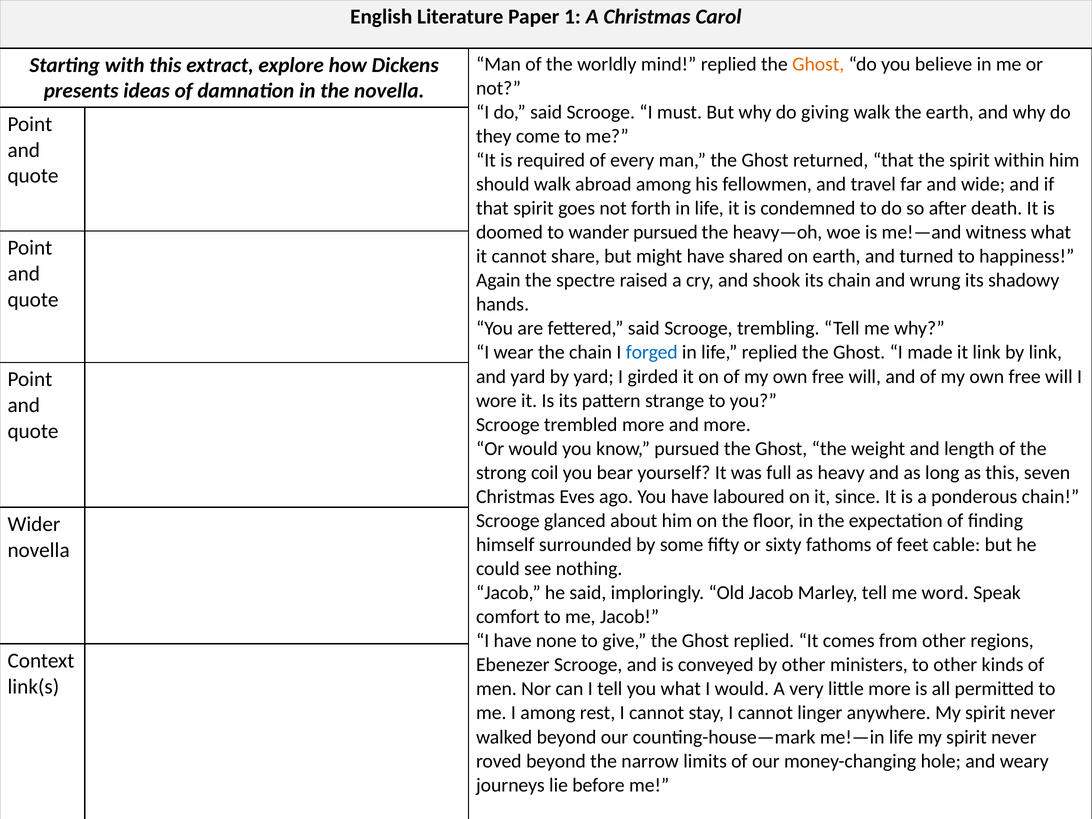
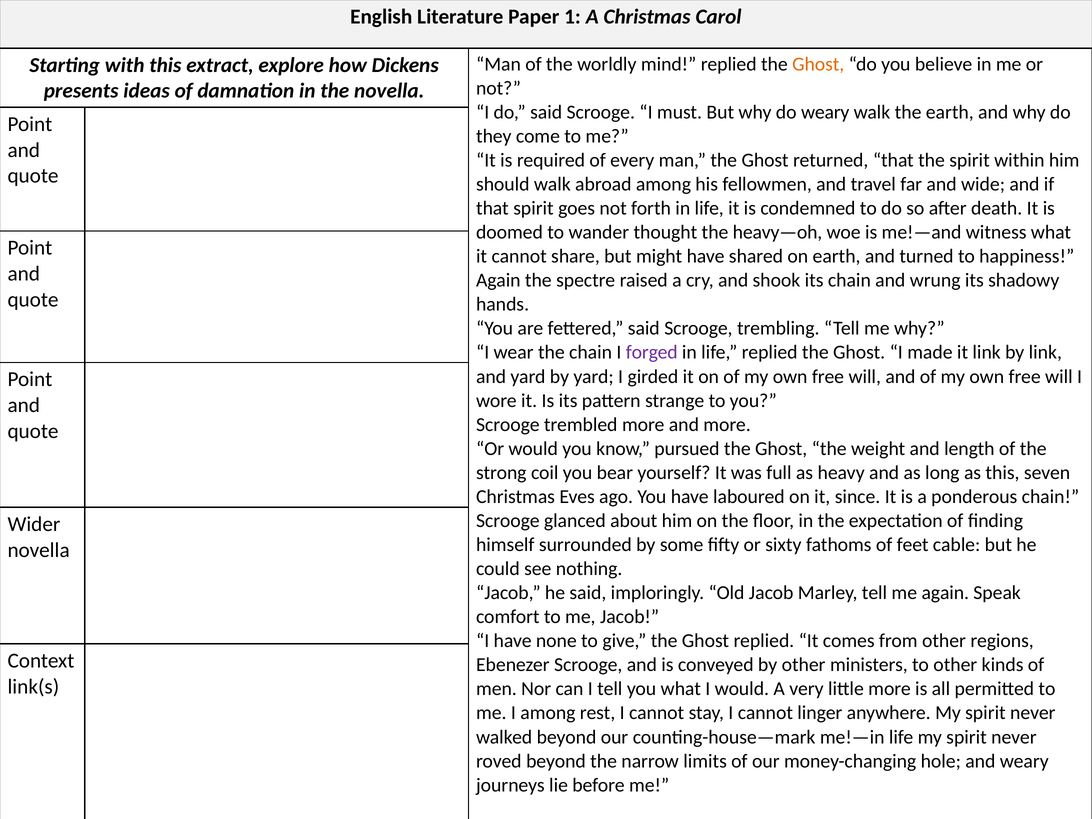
do giving: giving -> weary (825, 112)
wander pursued: pursued -> thought (665, 232)
forged colour: blue -> purple (652, 352)
me word: word -> again (945, 593)
